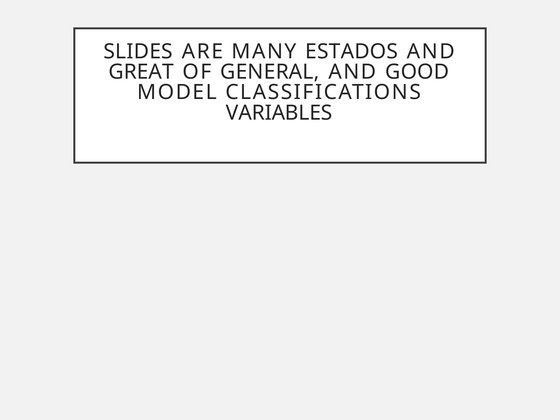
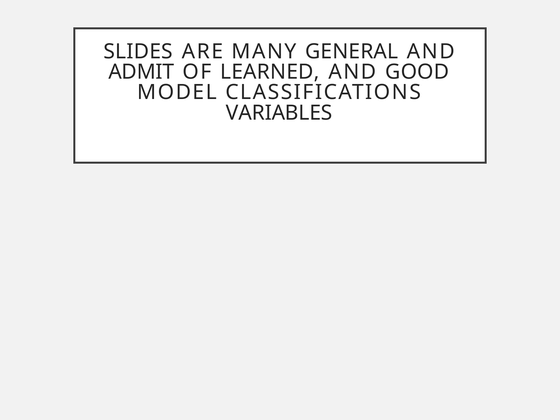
ESTADOS: ESTADOS -> GENERAL (352, 51)
GREAT: GREAT -> ADMIT (141, 72)
GENERAL: GENERAL -> LEARNED (270, 72)
